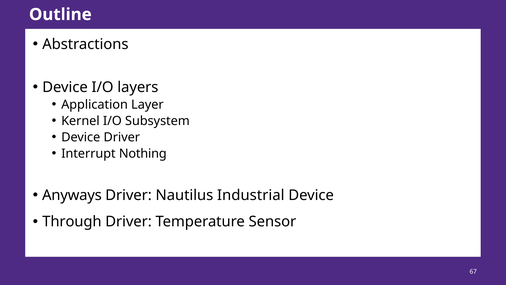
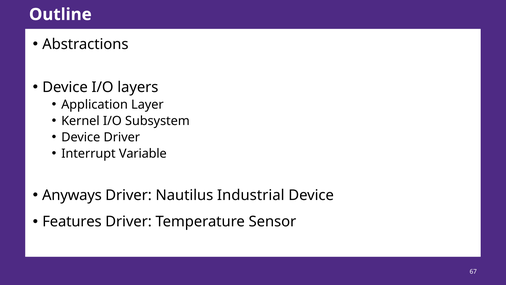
Nothing: Nothing -> Variable (143, 153)
Through: Through -> Features (72, 221)
